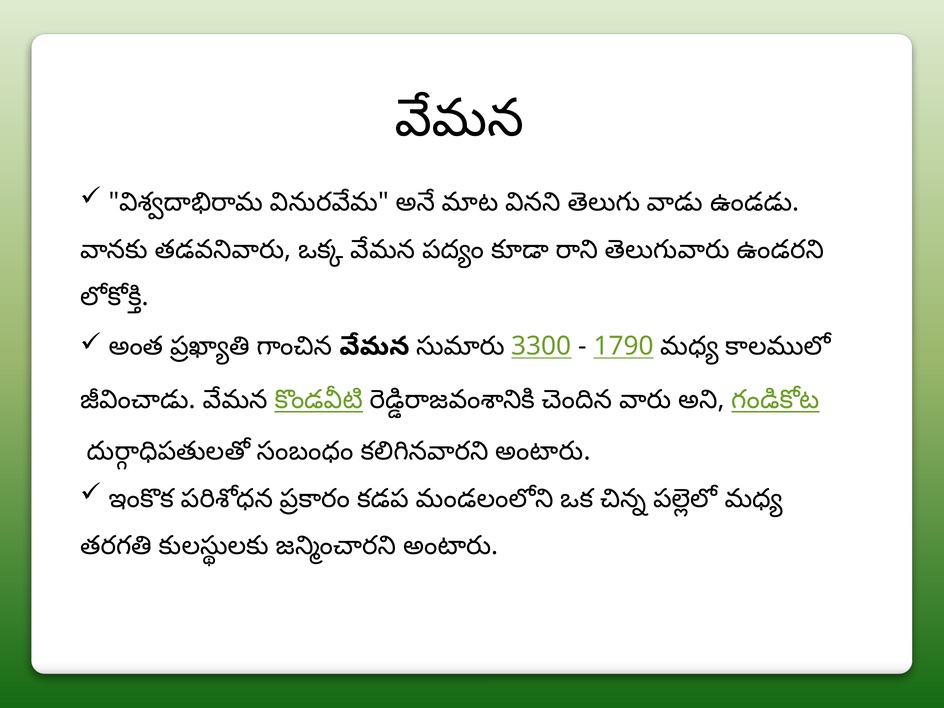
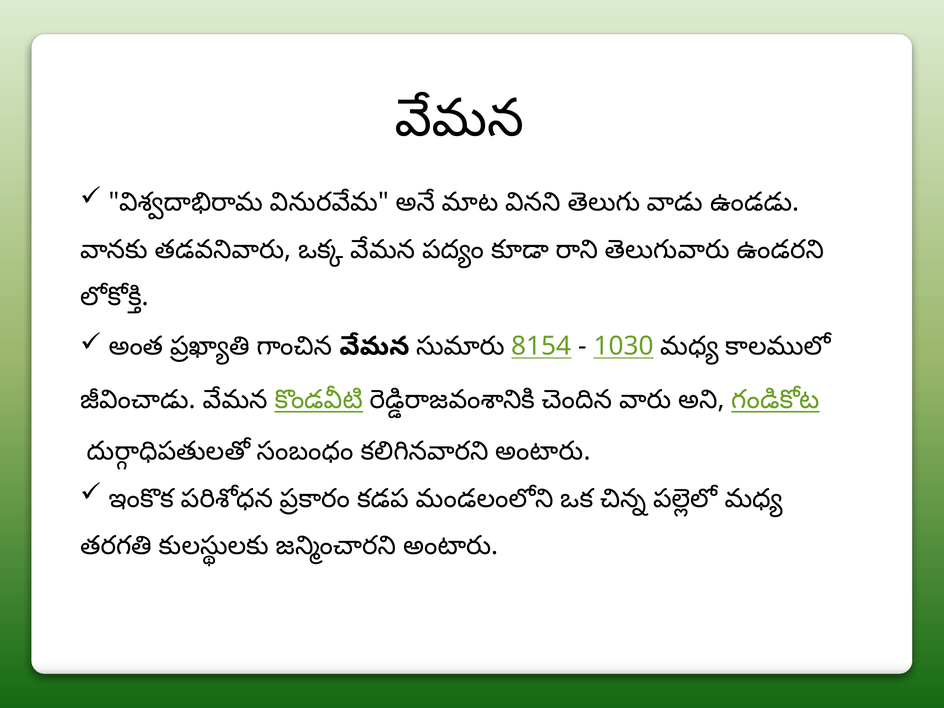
3300: 3300 -> 8154 (541, 346)
1790: 1790 -> 1030 (624, 346)
